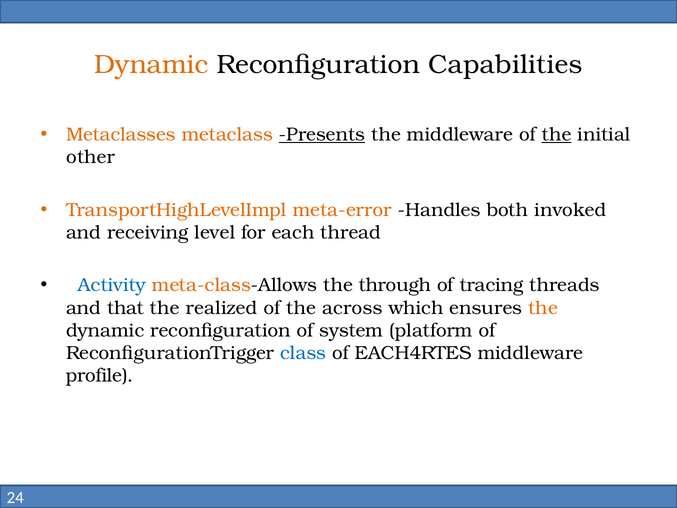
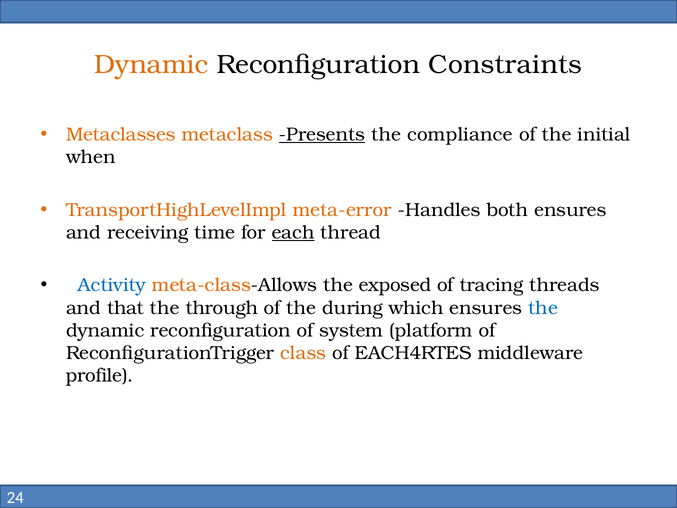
Capabilities: Capabilities -> Constraints (505, 64)
the middleware: middleware -> compliance (460, 134)
the underline: present -> none (557, 134)
other: other -> when (91, 157)
both invoked: invoked -> ensures (570, 210)
level: level -> time (215, 232)
each underline: none -> present (293, 232)
through: through -> exposed (395, 285)
realized: realized -> through (222, 308)
across: across -> during (352, 308)
the colour: orange -> blue (543, 308)
class colour: blue -> orange (303, 353)
